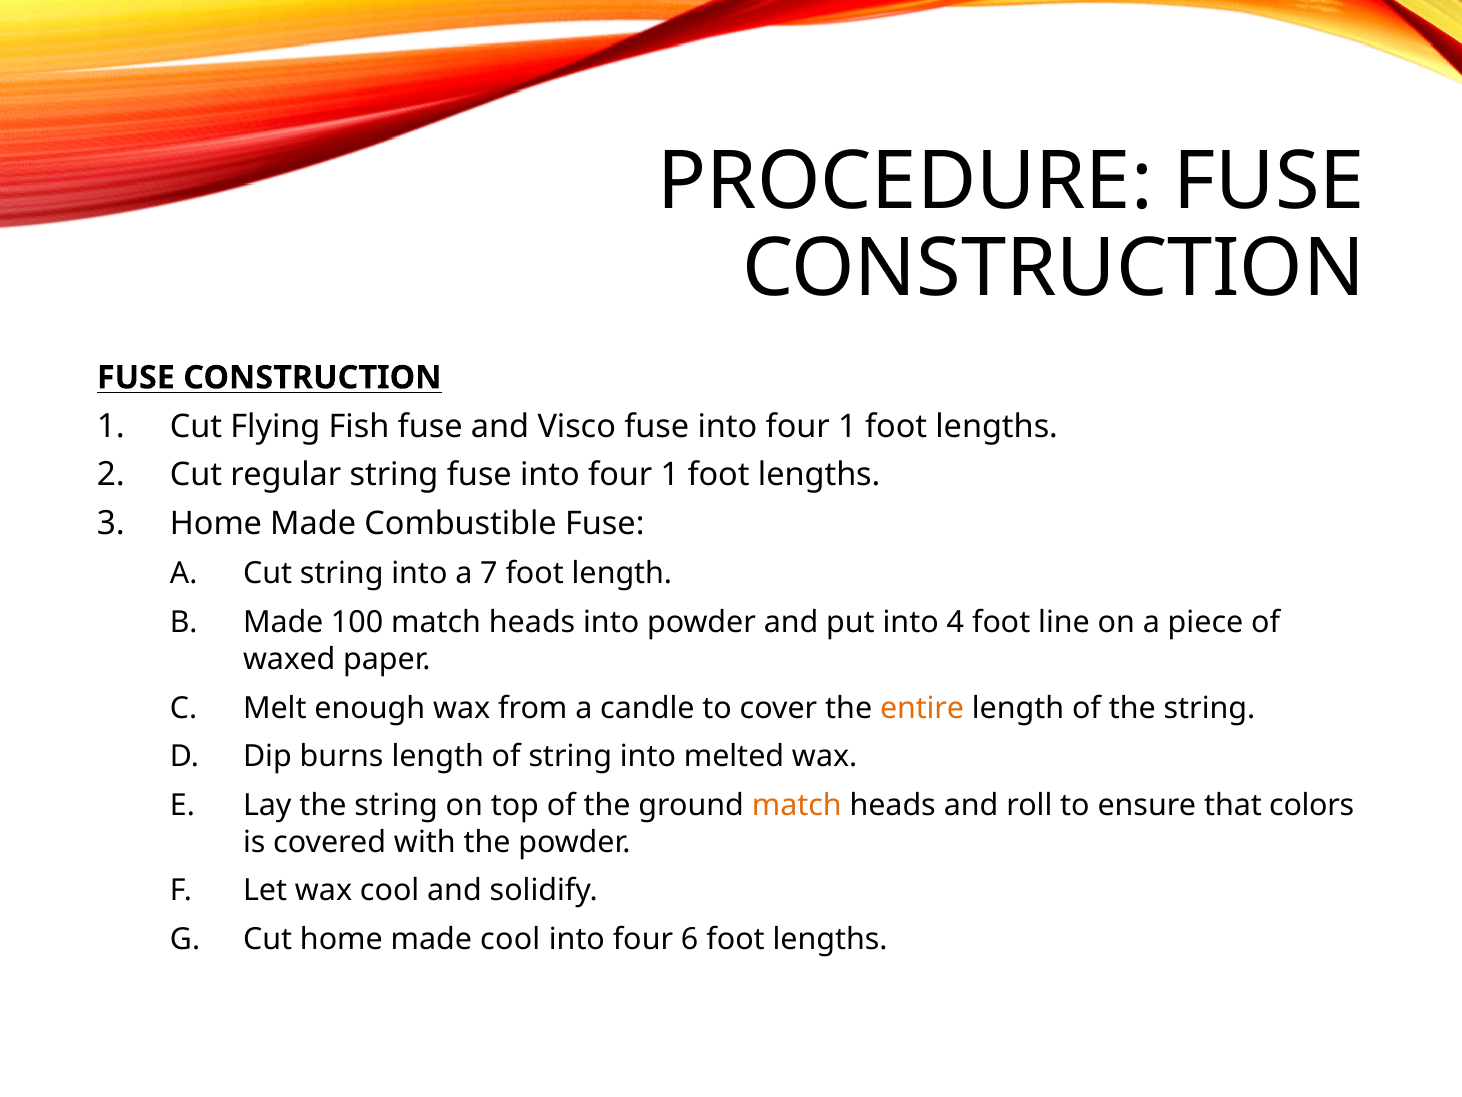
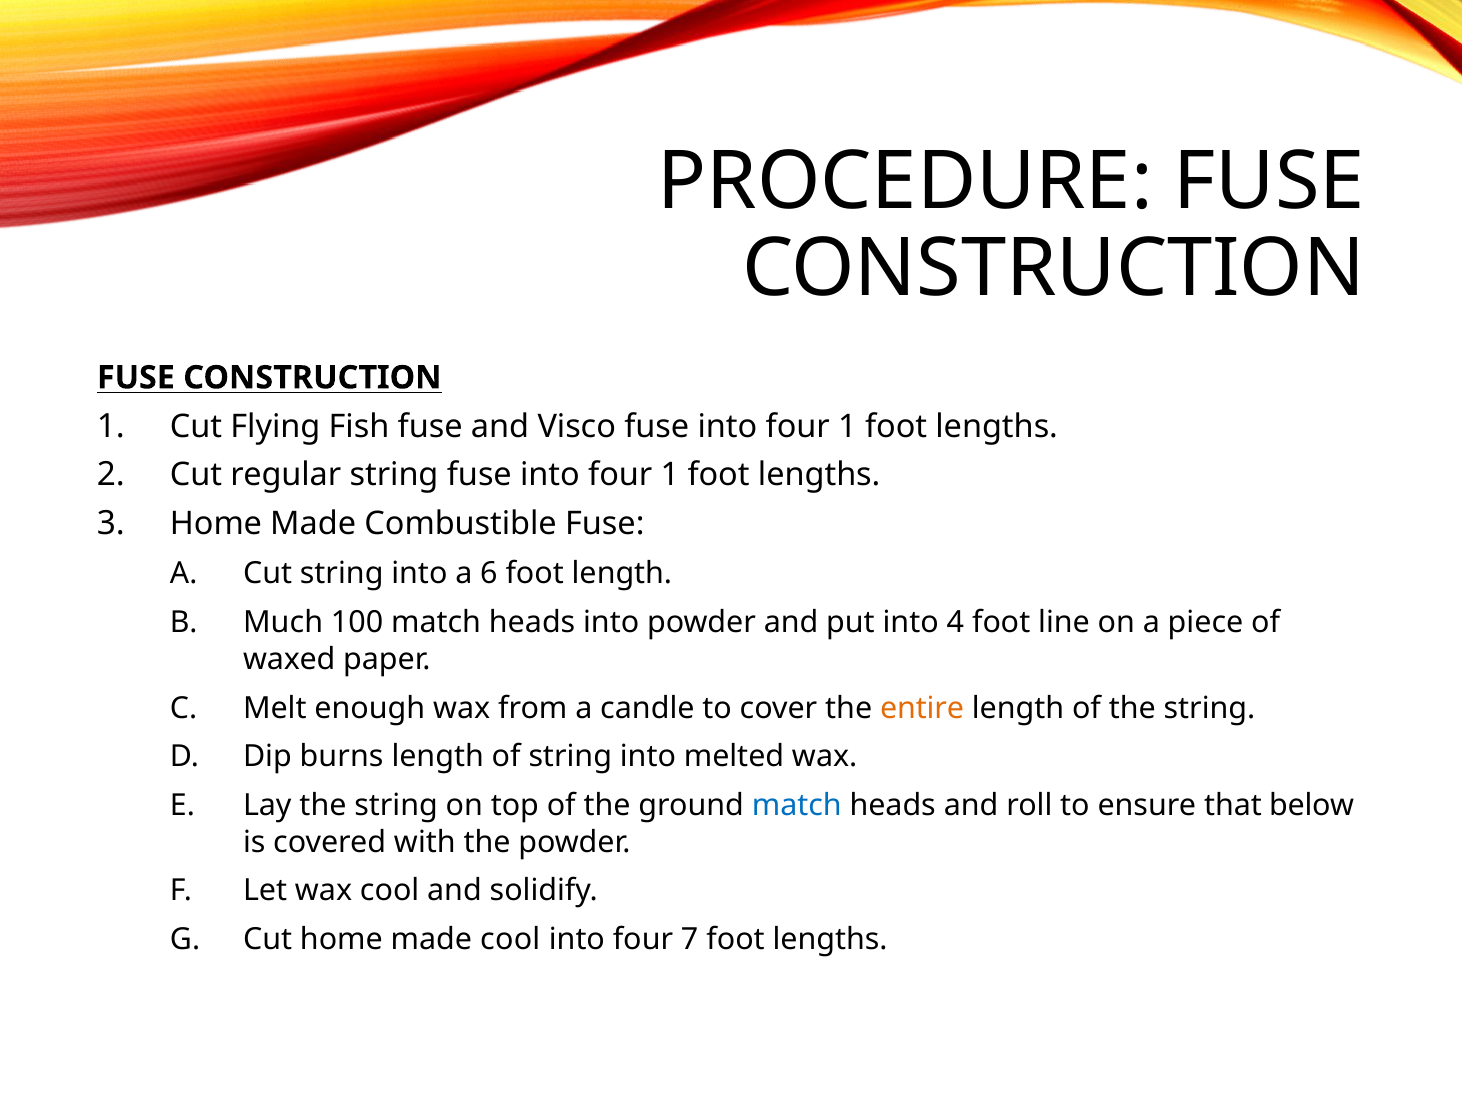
7: 7 -> 6 (489, 574)
Made: Made -> Much (283, 622)
match colour: orange -> blue (797, 805)
colors: colors -> below (1312, 805)
6: 6 -> 7 (690, 939)
